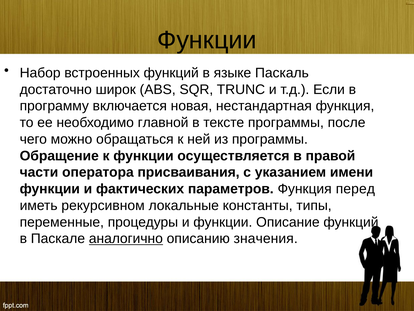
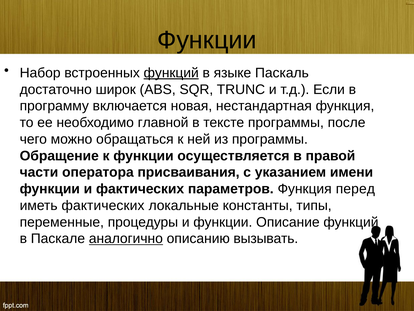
функций underline: none -> present (171, 73)
иметь рекурсивном: рекурсивном -> фактических (103, 205)
значения: значения -> вызывать (266, 238)
